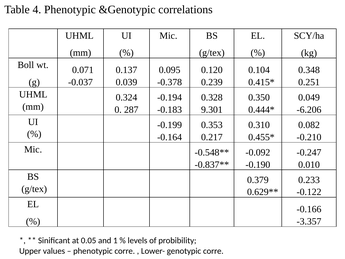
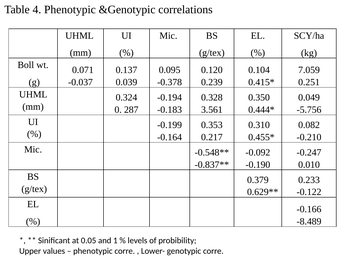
0.348: 0.348 -> 7.059 (309, 70)
9.301: 9.301 -> 3.561 (212, 110)
-6.206: -6.206 -> -5.756 (309, 110)
-3.357: -3.357 -> -8.489 (309, 221)
